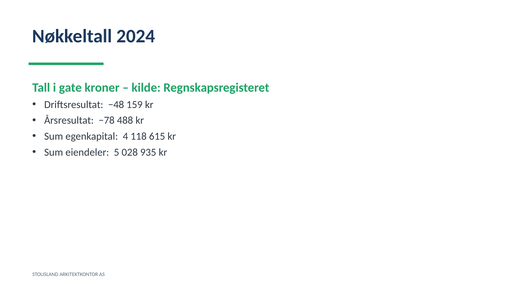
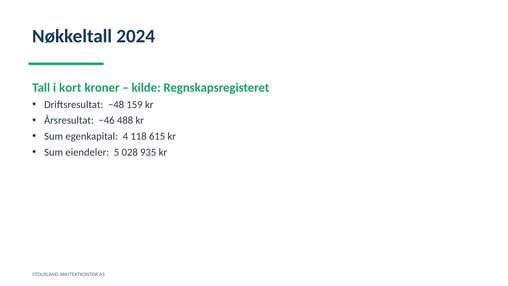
gate: gate -> kort (70, 87)
−78: −78 -> −46 (107, 120)
